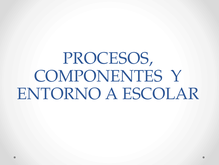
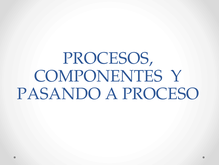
ENTORNO: ENTORNO -> PASANDO (59, 93)
ESCOLAR: ESCOLAR -> PROCESO (161, 93)
